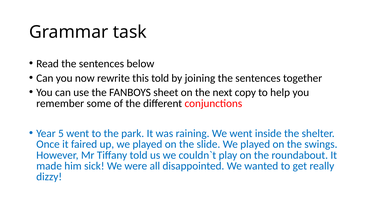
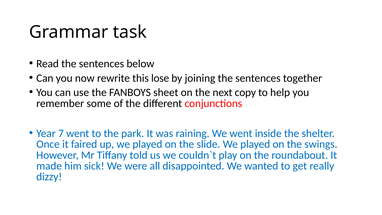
this told: told -> lose (160, 78)
5: 5 -> 7 (61, 133)
